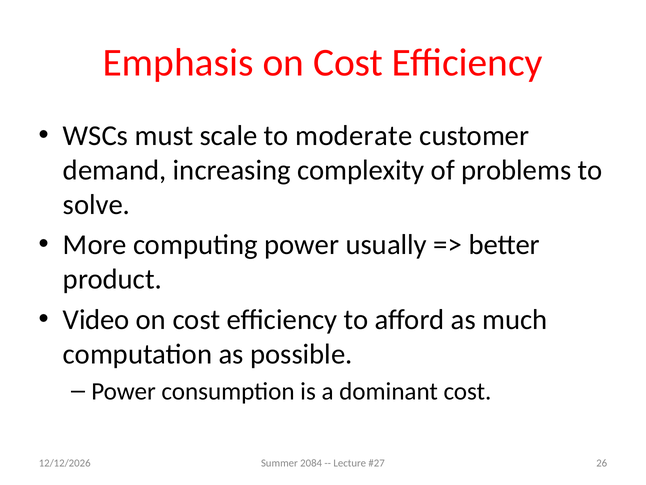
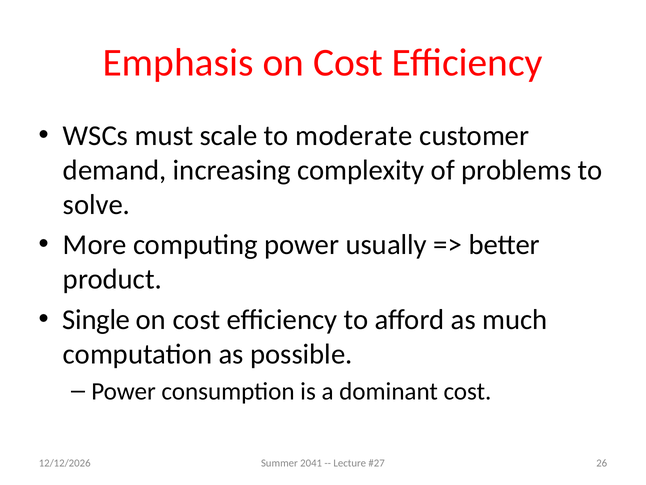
Video: Video -> Single (96, 319)
2084: 2084 -> 2041 (311, 463)
